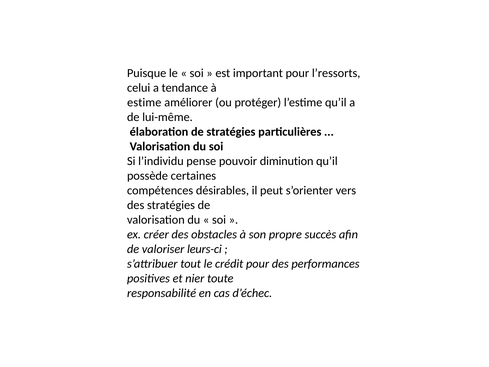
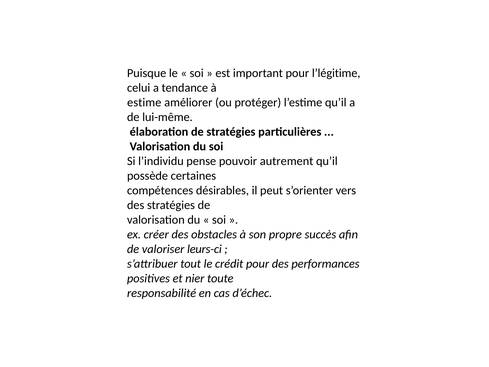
l’ressorts: l’ressorts -> l’légitime (336, 73)
diminution: diminution -> autrement (287, 161)
